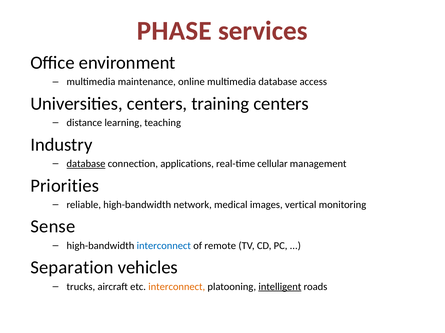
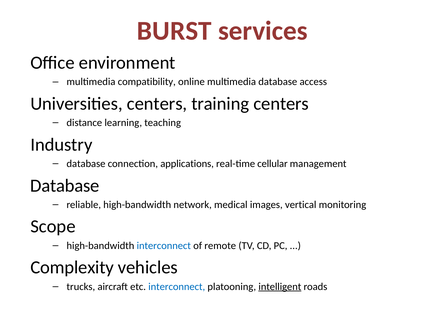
PHASE: PHASE -> BURST (174, 31)
maintenance: maintenance -> compatibility (147, 82)
database underline: present -> none (86, 164)
Priorities: Priorities -> Database (65, 186)
Sense: Sense -> Scope (53, 227)
Separation: Separation -> Complexity (72, 268)
interconnect colour: orange -> blue (177, 287)
